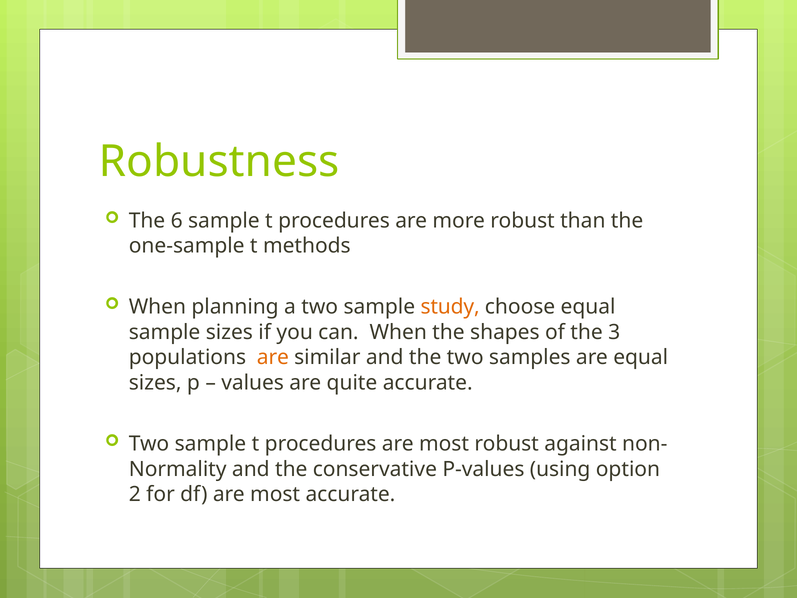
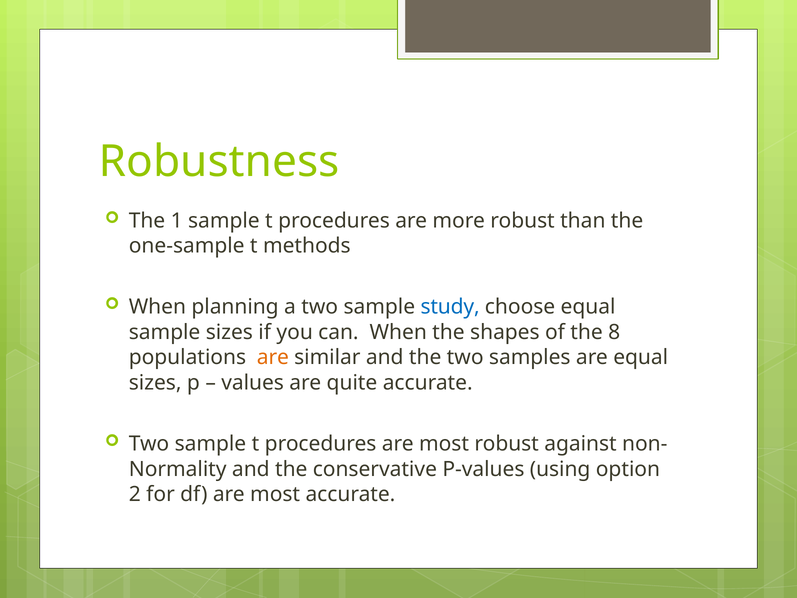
6: 6 -> 1 (177, 221)
study colour: orange -> blue (450, 307)
3: 3 -> 8 (614, 332)
